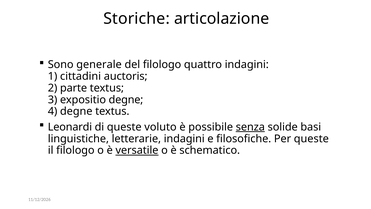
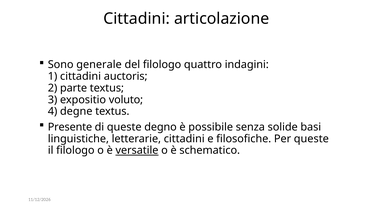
Storiche: Storiche -> Cittadini (137, 19)
expositio degne: degne -> voluto (126, 100)
Leonardi: Leonardi -> Presente (70, 127)
voluto: voluto -> degno (161, 127)
senza underline: present -> none (250, 127)
letterarie indagini: indagini -> cittadini (184, 138)
